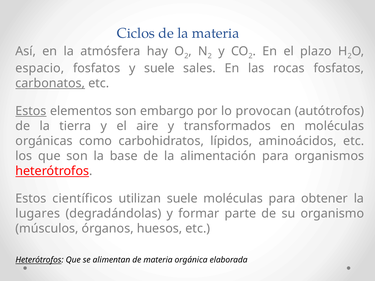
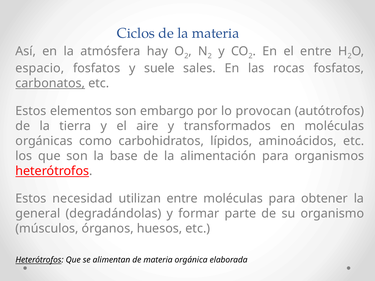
el plazo: plazo -> entre (316, 51)
Estos underline: present -> none (31, 111)
científicos: científicos -> necesidad (82, 199)
utilizan suele: suele -> entre (182, 199)
lugares: lugares -> general (38, 214)
